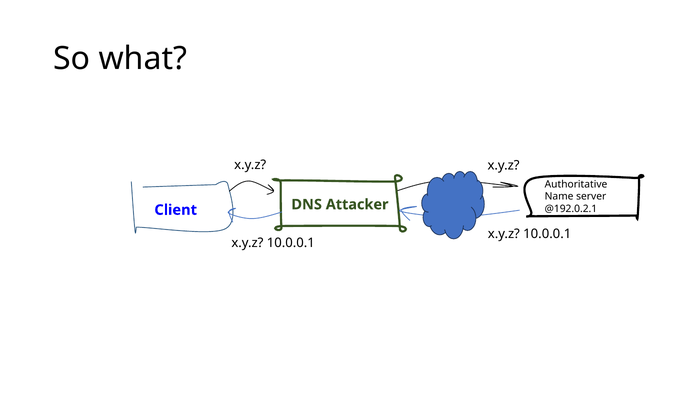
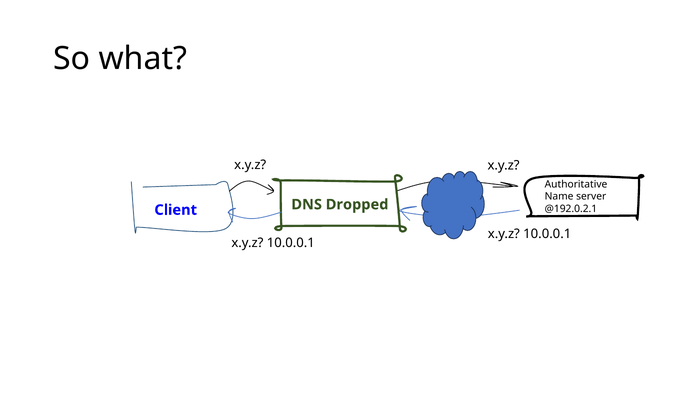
Attacker: Attacker -> Dropped (357, 204)
